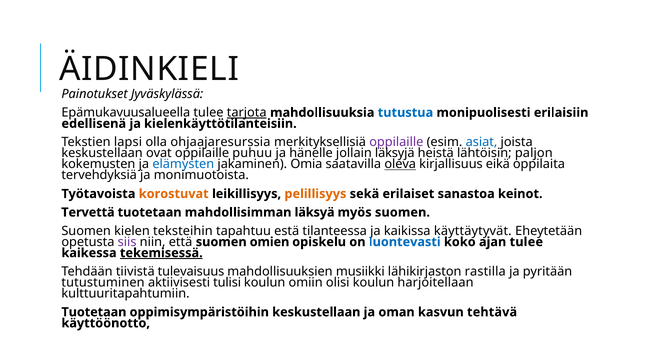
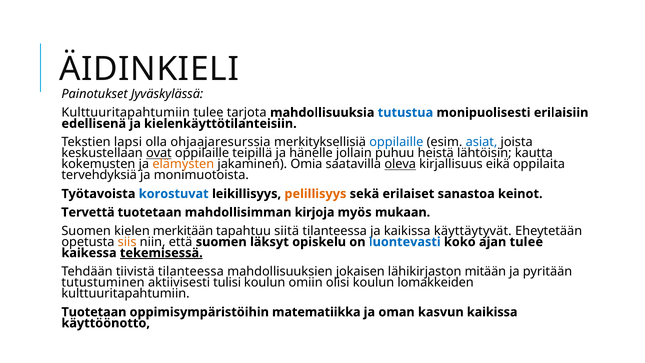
Epämukavuusalueella: Epämukavuusalueella -> Kulttuuritapahtumiin (126, 113)
tarjota underline: present -> none (247, 113)
oppilaille colour: purple -> blue (396, 142)
ovat underline: none -> present (159, 153)
puhuu: puhuu -> teipillä (252, 153)
läksyjä: läksyjä -> puhuu (395, 153)
paljon: paljon -> kautta (534, 153)
elämysten colour: blue -> orange (183, 164)
korostuvat colour: orange -> blue (174, 194)
läksyä: läksyä -> kirjoja (315, 212)
myös suomen: suomen -> mukaan (403, 212)
teksteihin: teksteihin -> merkitään (183, 231)
estä: estä -> siitä (287, 231)
siis colour: purple -> orange (127, 242)
omien: omien -> läksyt (269, 242)
tiivistä tulevaisuus: tulevaisuus -> tilanteessa (191, 271)
musiikki: musiikki -> jokaisen (360, 271)
rastilla: rastilla -> mitään (485, 271)
harjoitellaan: harjoitellaan -> lomakkeiden (436, 282)
oppimisympäristöihin keskustellaan: keskustellaan -> matematiikka (316, 312)
kasvun tehtävä: tehtävä -> kaikissa (492, 312)
